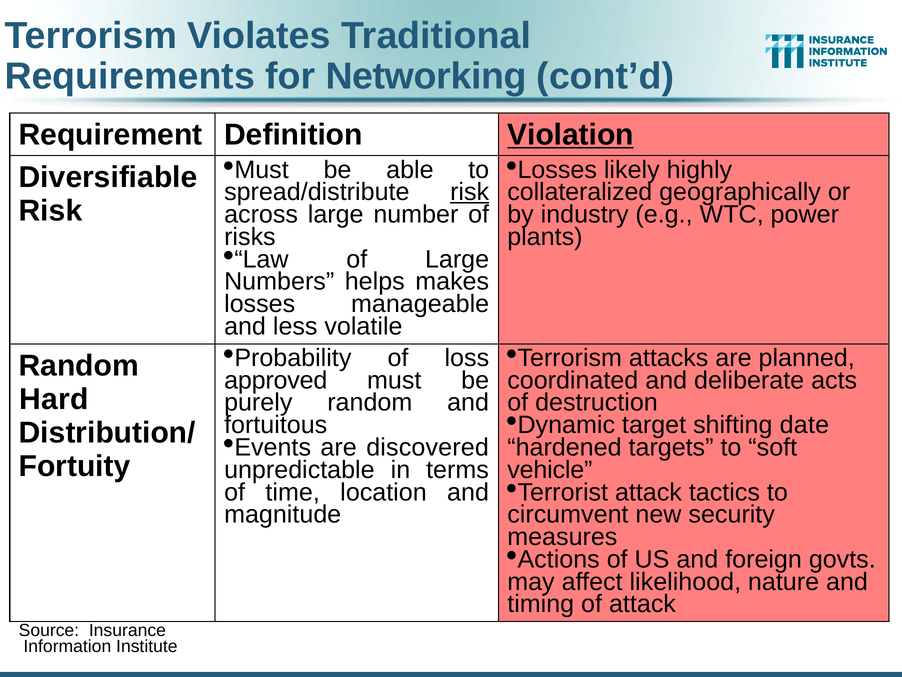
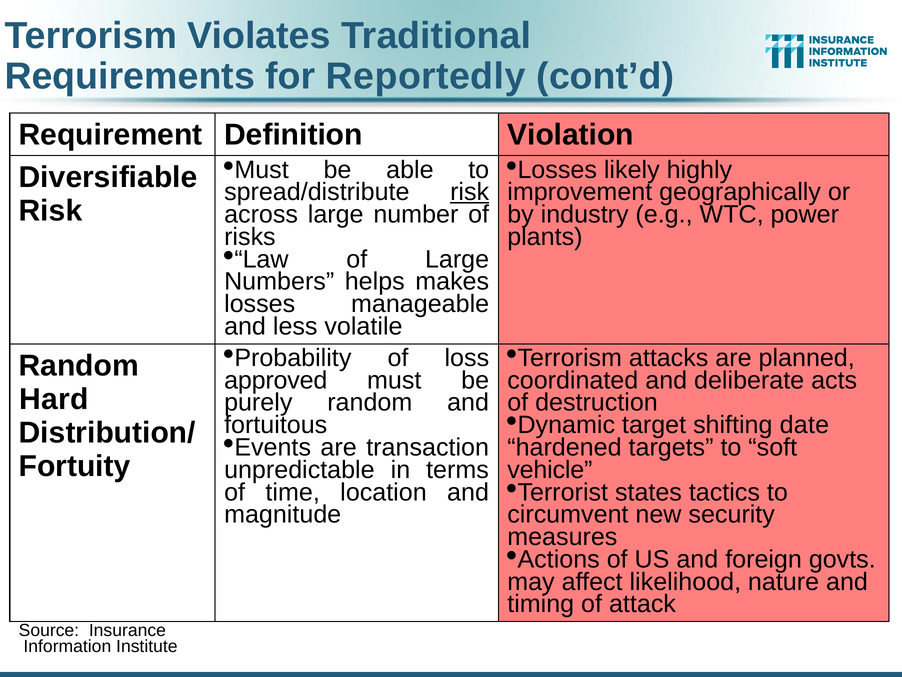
Networking: Networking -> Reportedly (426, 76)
Violation underline: present -> none (571, 135)
collateralized: collateralized -> improvement (580, 192)
discovered: discovered -> transaction (428, 447)
attack: attack -> states (648, 492)
